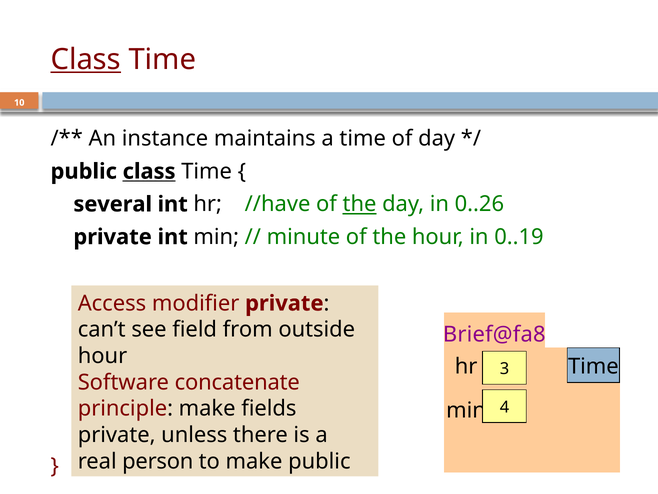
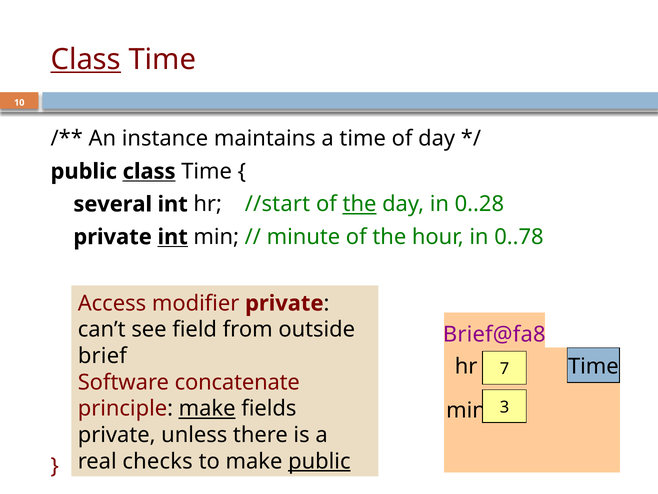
//have: //have -> //start (277, 204)
0..26: 0..26 -> 0..28 (479, 204)
int underline: none -> present (173, 237)
0..19: 0..19 -> 0..78 (519, 237)
hour: hour -> brief (102, 356)
3: 3 -> 7 (504, 369)
make underline: none -> present (207, 408)
4: 4 -> 3 (504, 407)
person: person -> checks (158, 461)
public underline: none -> present (319, 461)
